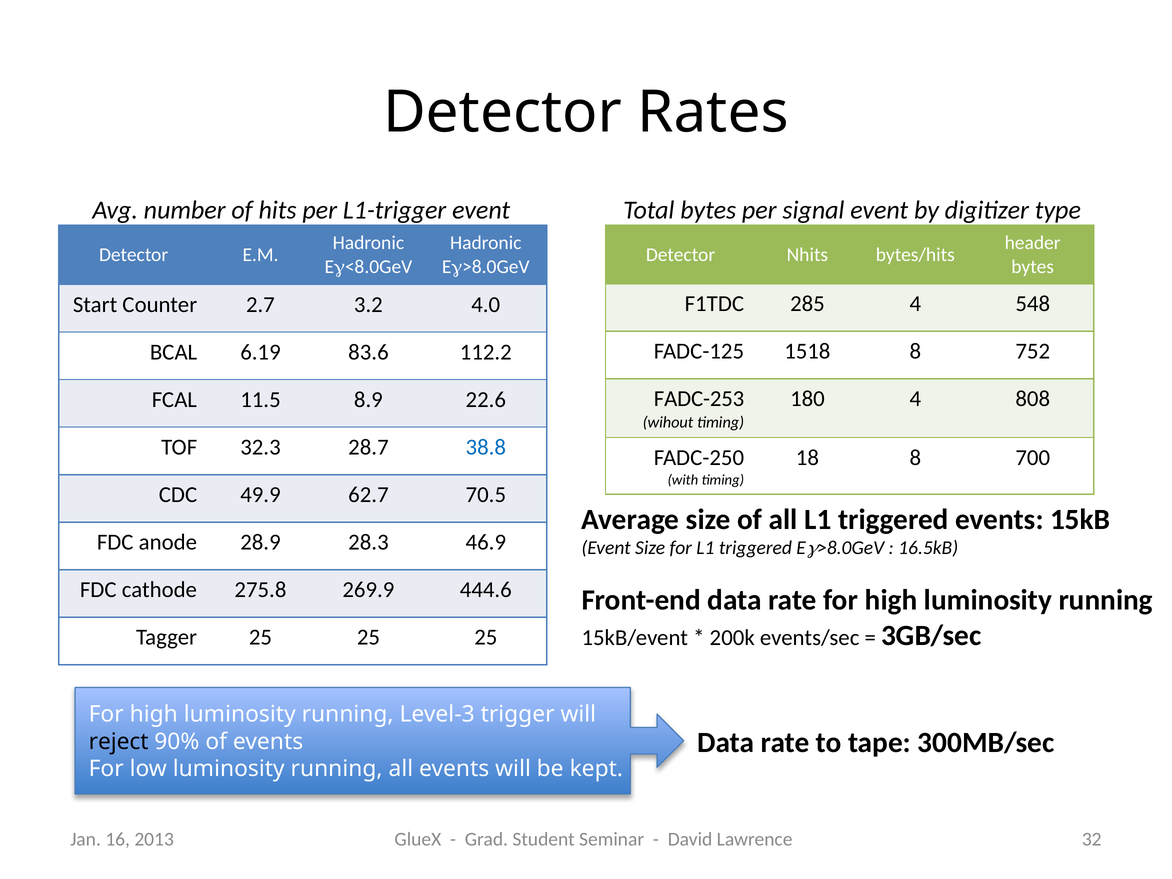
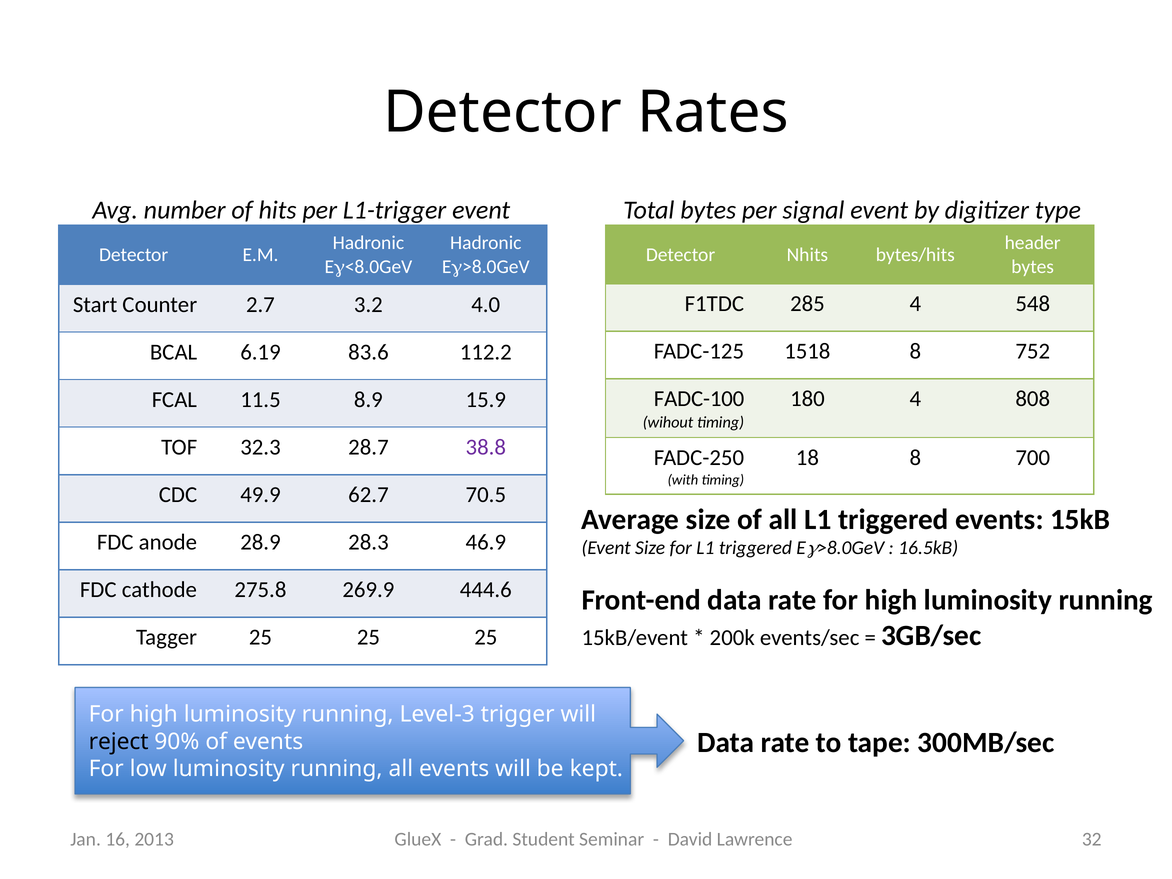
FADC-253: FADC-253 -> FADC-100 (699, 399)
22.6: 22.6 -> 15.9 (486, 400)
38.8 colour: blue -> purple (486, 447)
